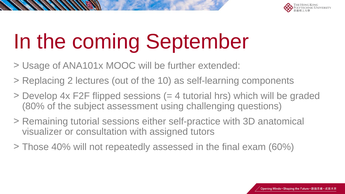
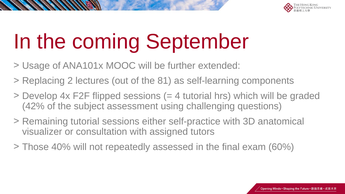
10: 10 -> 81 (164, 81)
80%: 80% -> 42% (33, 106)
